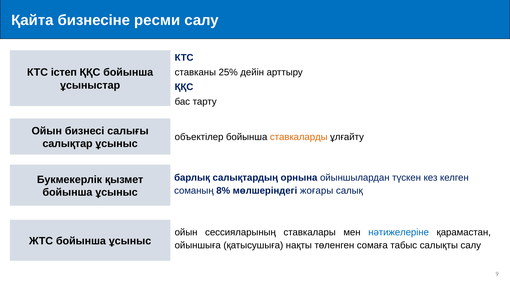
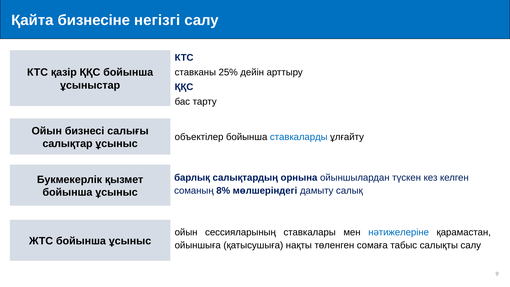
ресми: ресми -> негізгі (157, 20)
істеп: істеп -> қазір (64, 72)
ставкаларды colour: orange -> blue (299, 137)
жоғары: жоғары -> дамыту (317, 191)
